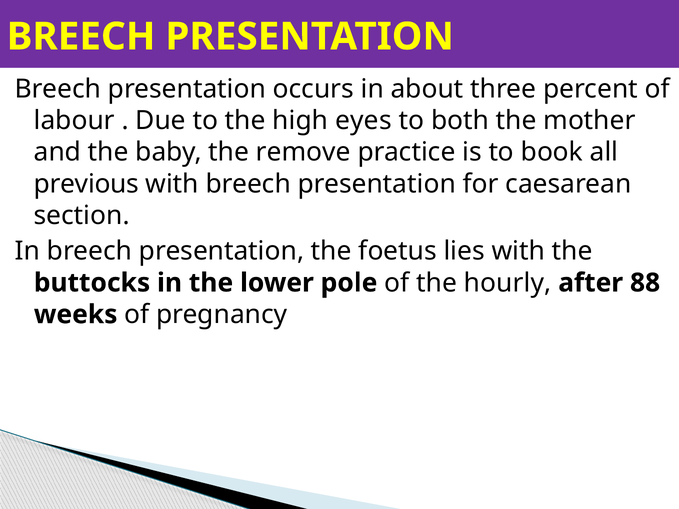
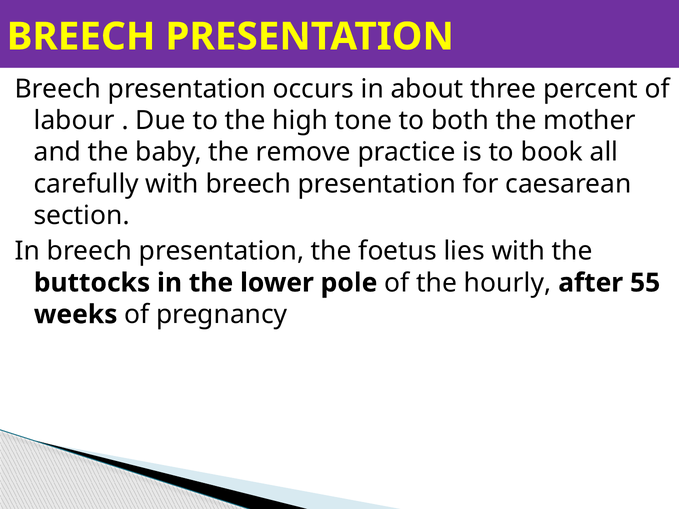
eyes: eyes -> tone (363, 121)
previous: previous -> carefully (86, 184)
88: 88 -> 55 (645, 283)
